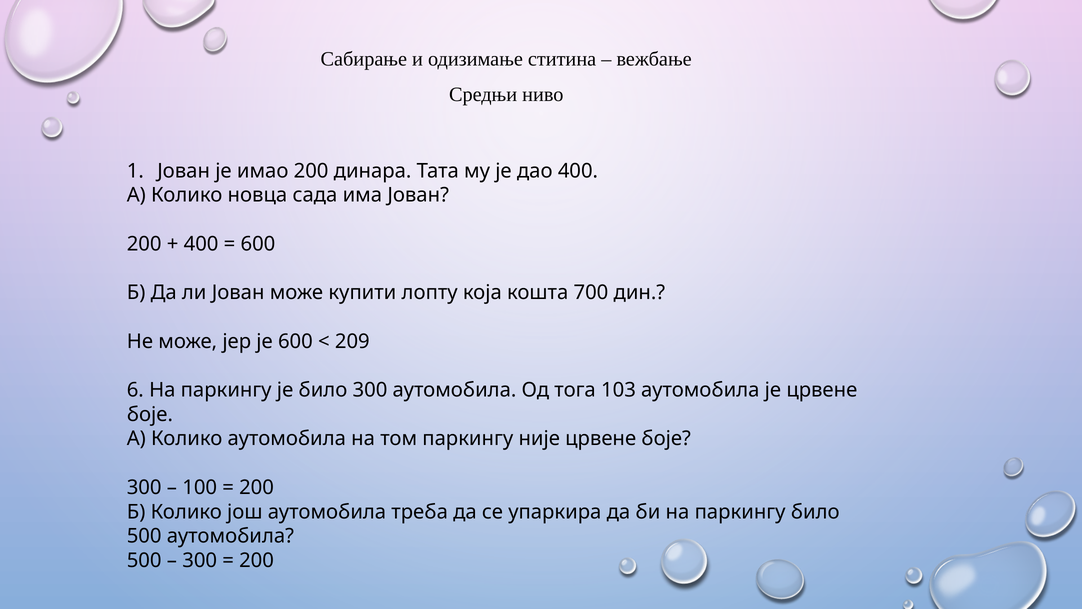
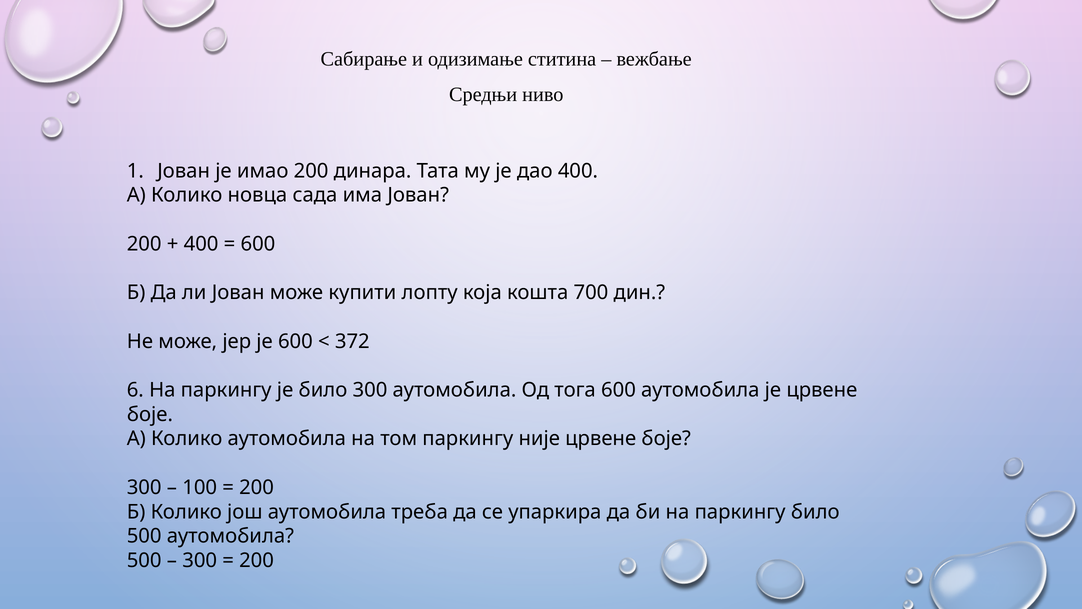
209: 209 -> 372 (352, 341)
тога 103: 103 -> 600 (619, 390)
